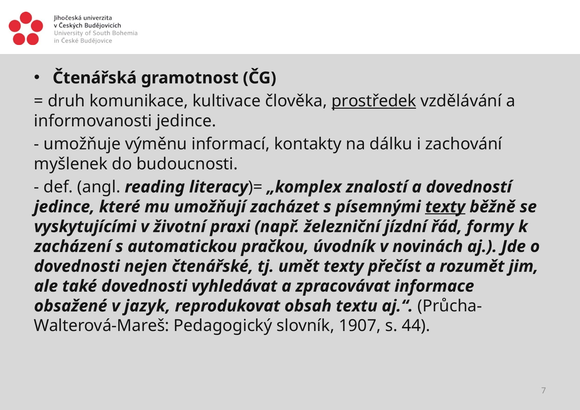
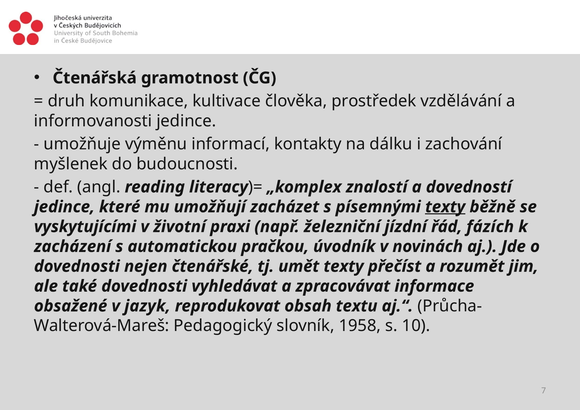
prostředek underline: present -> none (374, 101)
formy: formy -> fázích (490, 227)
1907: 1907 -> 1958 (360, 326)
44: 44 -> 10 (416, 326)
